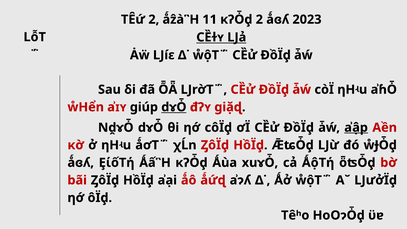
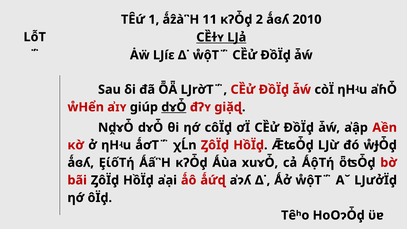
TȆứ 2: 2 -> 1 (154, 19)
2023: 2023 -> 2010 (307, 19)
ẚập underline: present -> none (356, 128)
